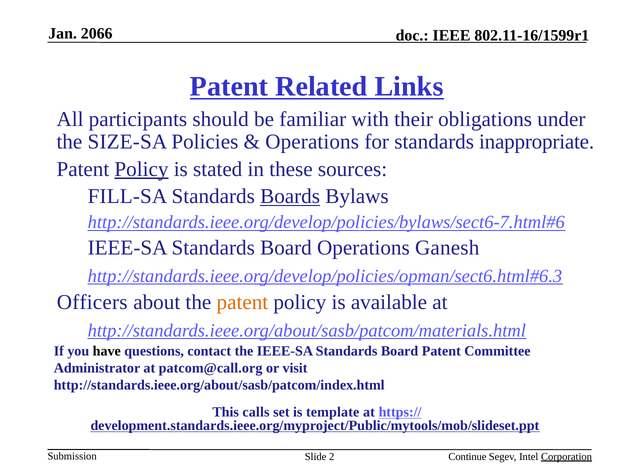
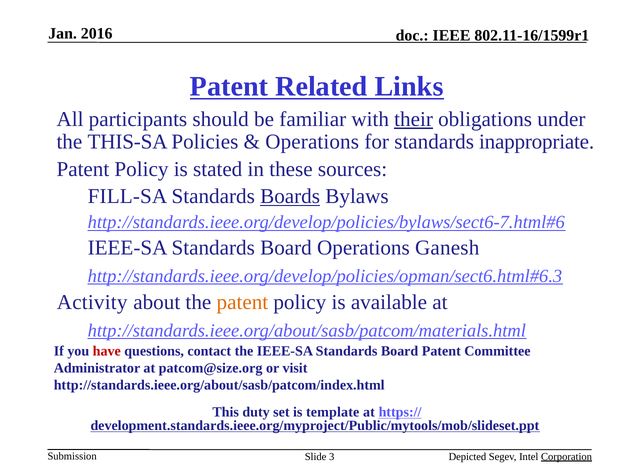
2066: 2066 -> 2016 (97, 34)
their underline: none -> present (414, 119)
SIZE-SA: SIZE-SA -> THIS-SA (128, 142)
Policy underline: present -> none (141, 169)
Officers: Officers -> Activity (92, 302)
have colour: black -> red (107, 351)
patcom@call.org: patcom@call.org -> patcom@size.org (211, 368)
calls: calls -> duty (256, 412)
2: 2 -> 3 (332, 456)
Continue: Continue -> Depicted (467, 456)
